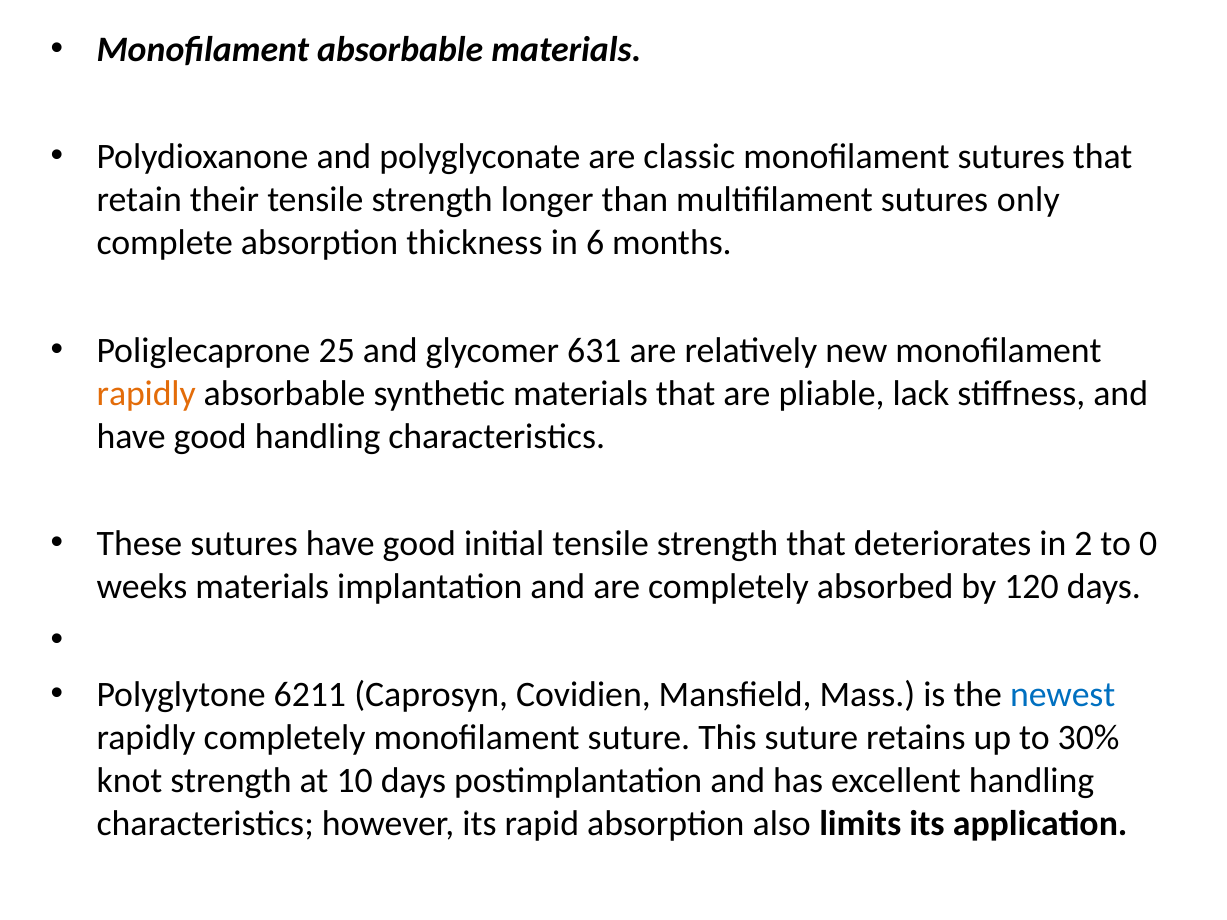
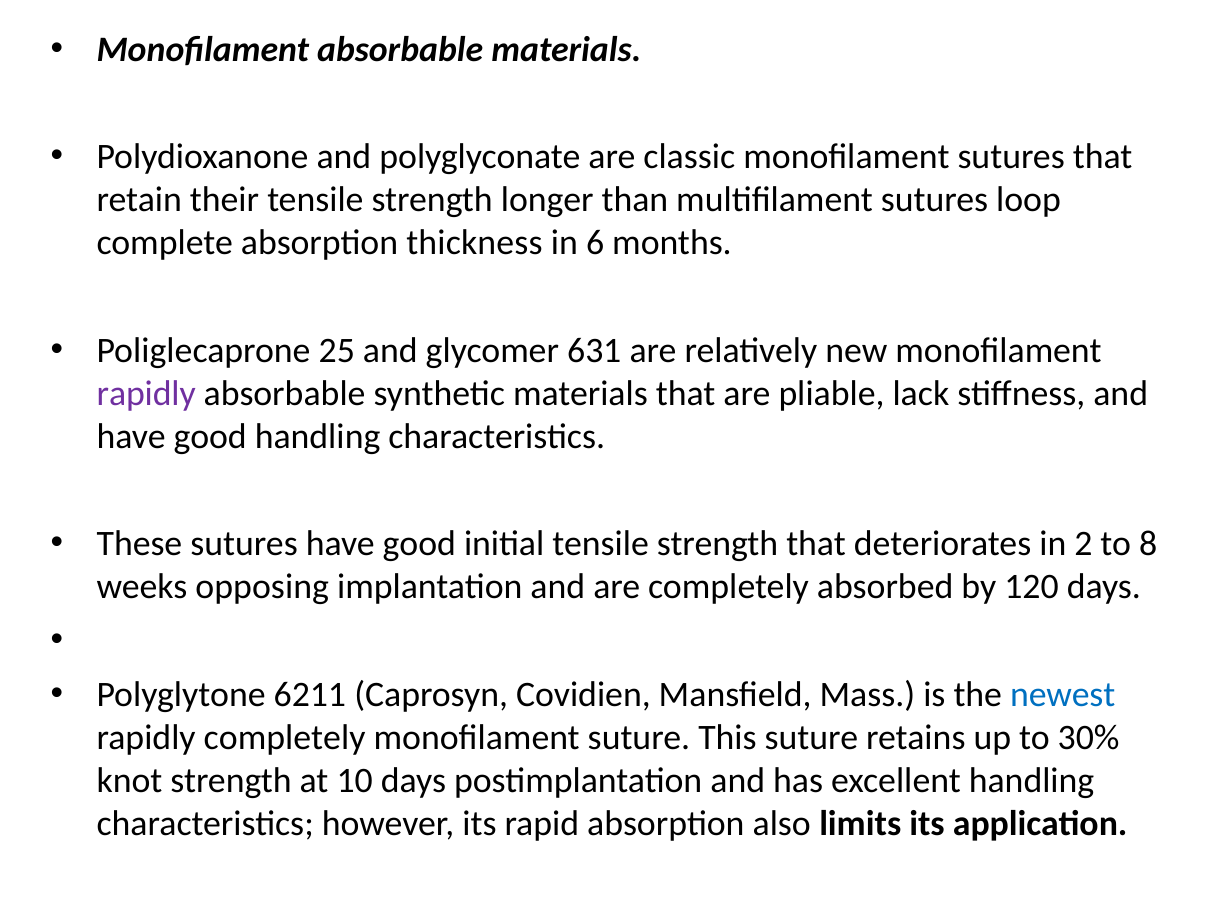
only: only -> loop (1029, 200)
rapidly colour: orange -> purple (146, 394)
0: 0 -> 8 (1148, 544)
weeks materials: materials -> opposing (262, 587)
